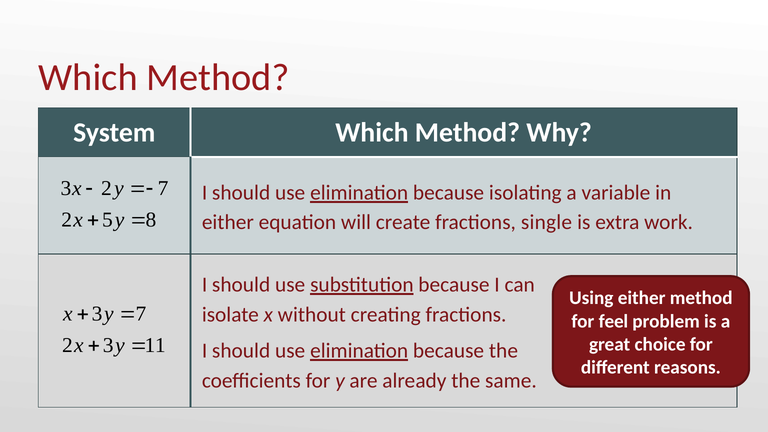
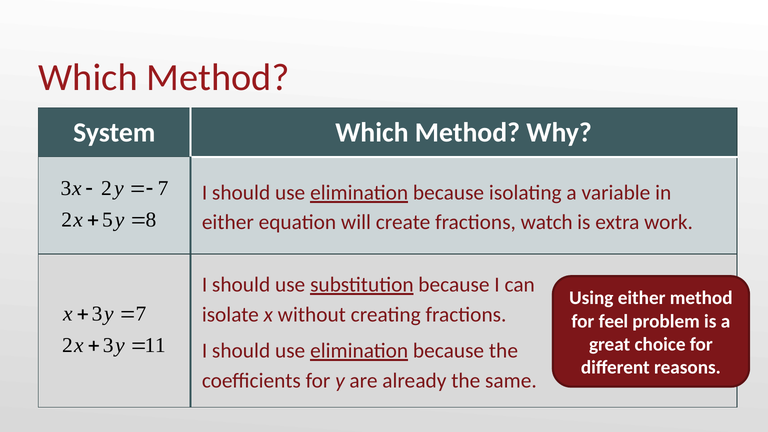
single: single -> watch (547, 222)
